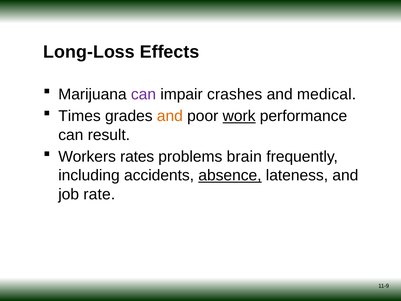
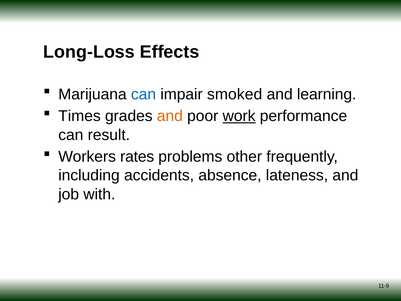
can colour: purple -> blue (143, 94)
crashes: crashes -> smoked (235, 94)
medical: medical -> learning (327, 94)
brain: brain -> other (244, 157)
absence underline: present -> none (230, 175)
rate: rate -> with (99, 194)
